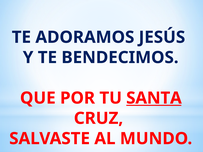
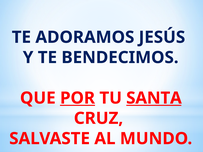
POR underline: none -> present (78, 98)
